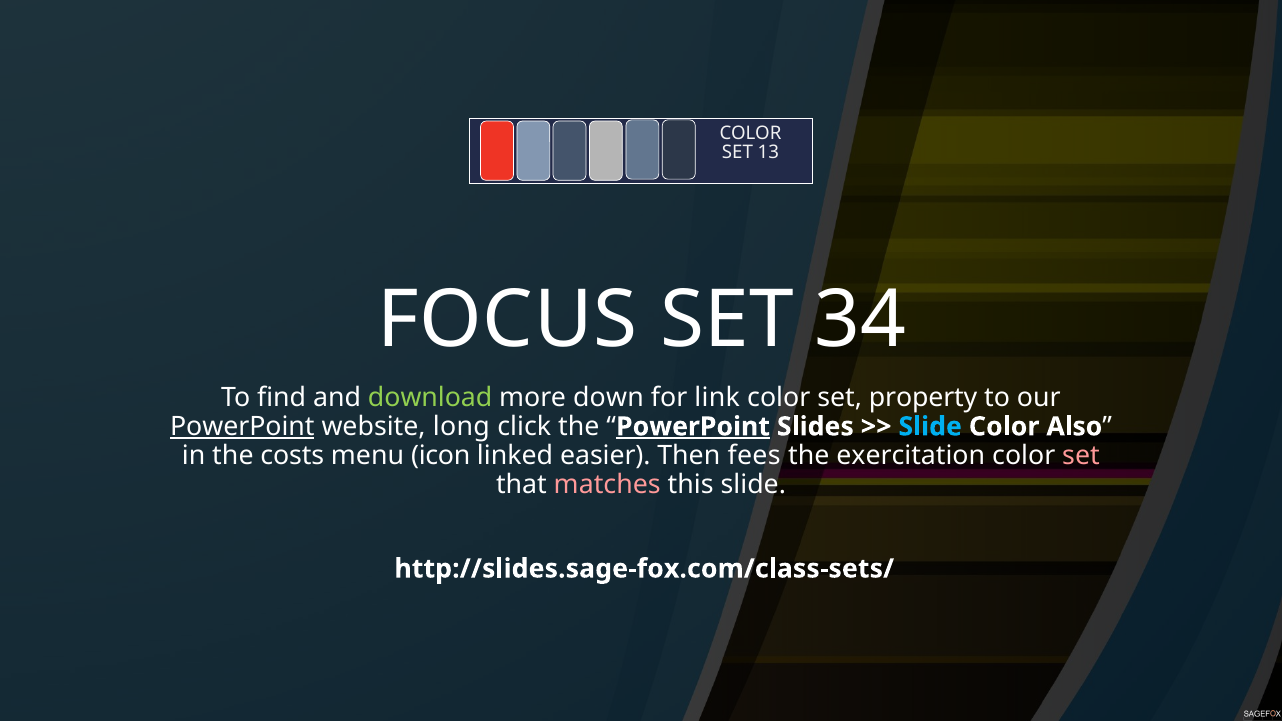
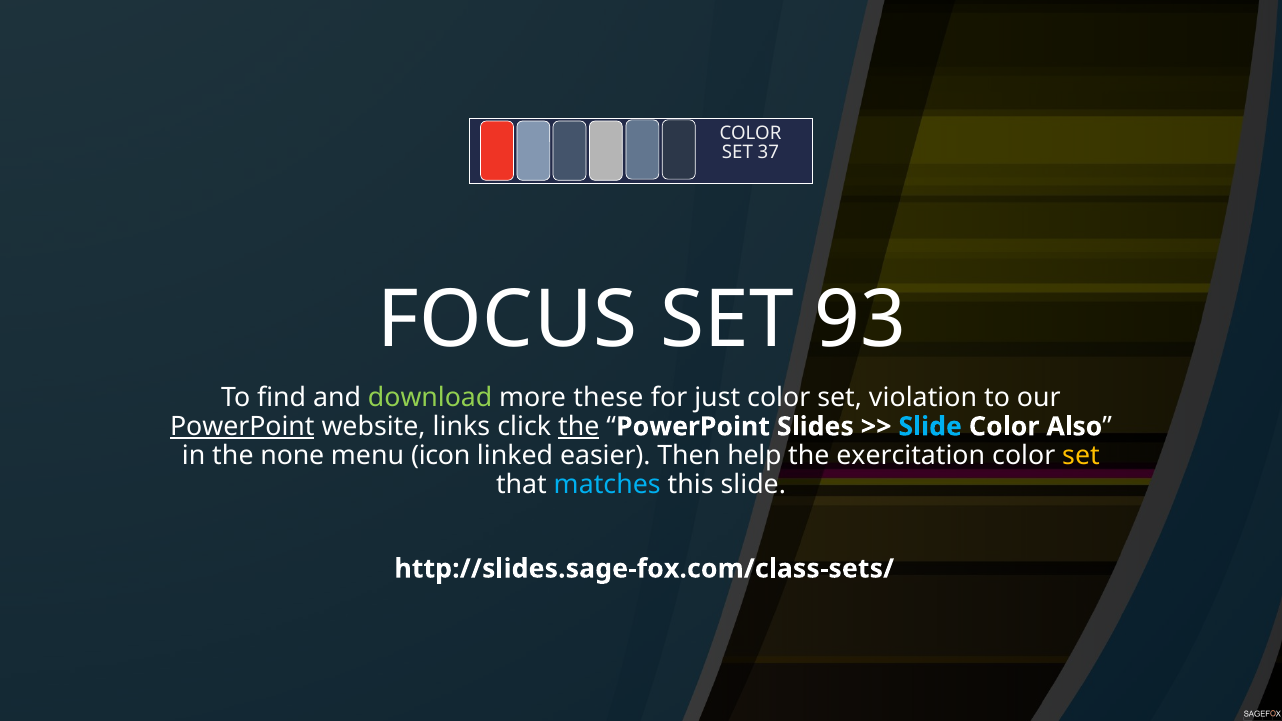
13: 13 -> 37 (768, 152)
34: 34 -> 93 (860, 320)
down: down -> these (608, 398)
link: link -> just (717, 398)
property: property -> violation (923, 398)
long: long -> links (461, 427)
the underline: none -> present (579, 427)
PowerPoint underline: present -> none (693, 427)
costs: costs -> none (292, 456)
fees: fees -> help (754, 456)
set colour: pink -> yellow (1081, 456)
matches colour: pink -> light blue (607, 484)
